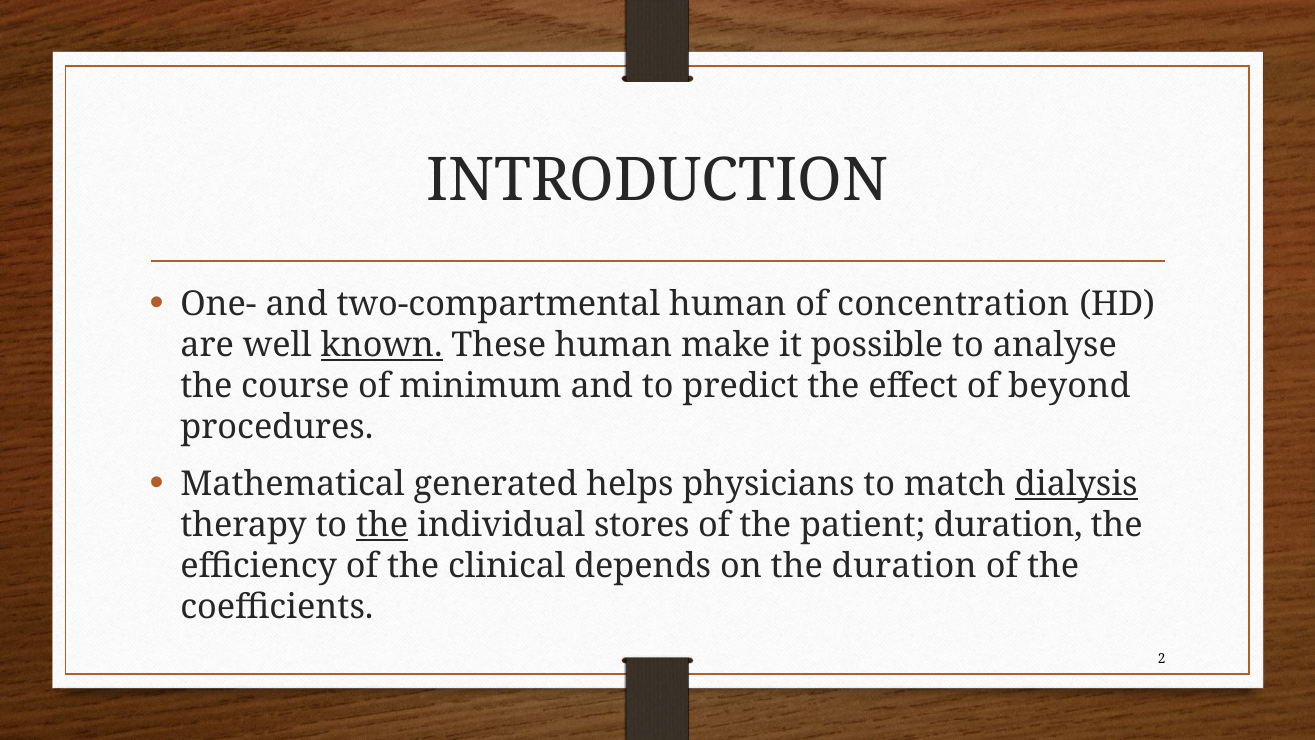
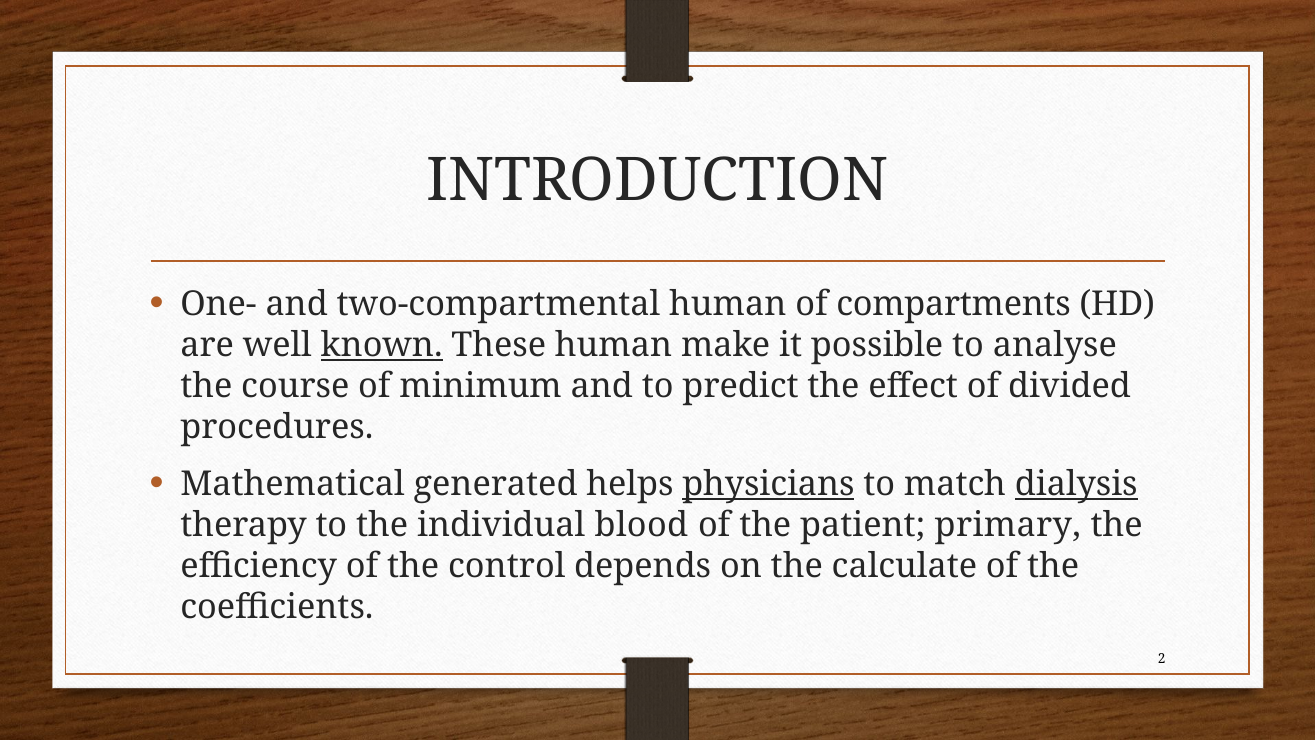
concentration: concentration -> compartments (954, 304)
beyond: beyond -> divided (1070, 386)
physicians underline: none -> present (768, 484)
the underline: present -> none (382, 525)
stores: stores -> blood (641, 525)
patient duration: duration -> primary (1008, 525)
clinical: clinical -> control (507, 566)
the duration: duration -> calculate (904, 566)
